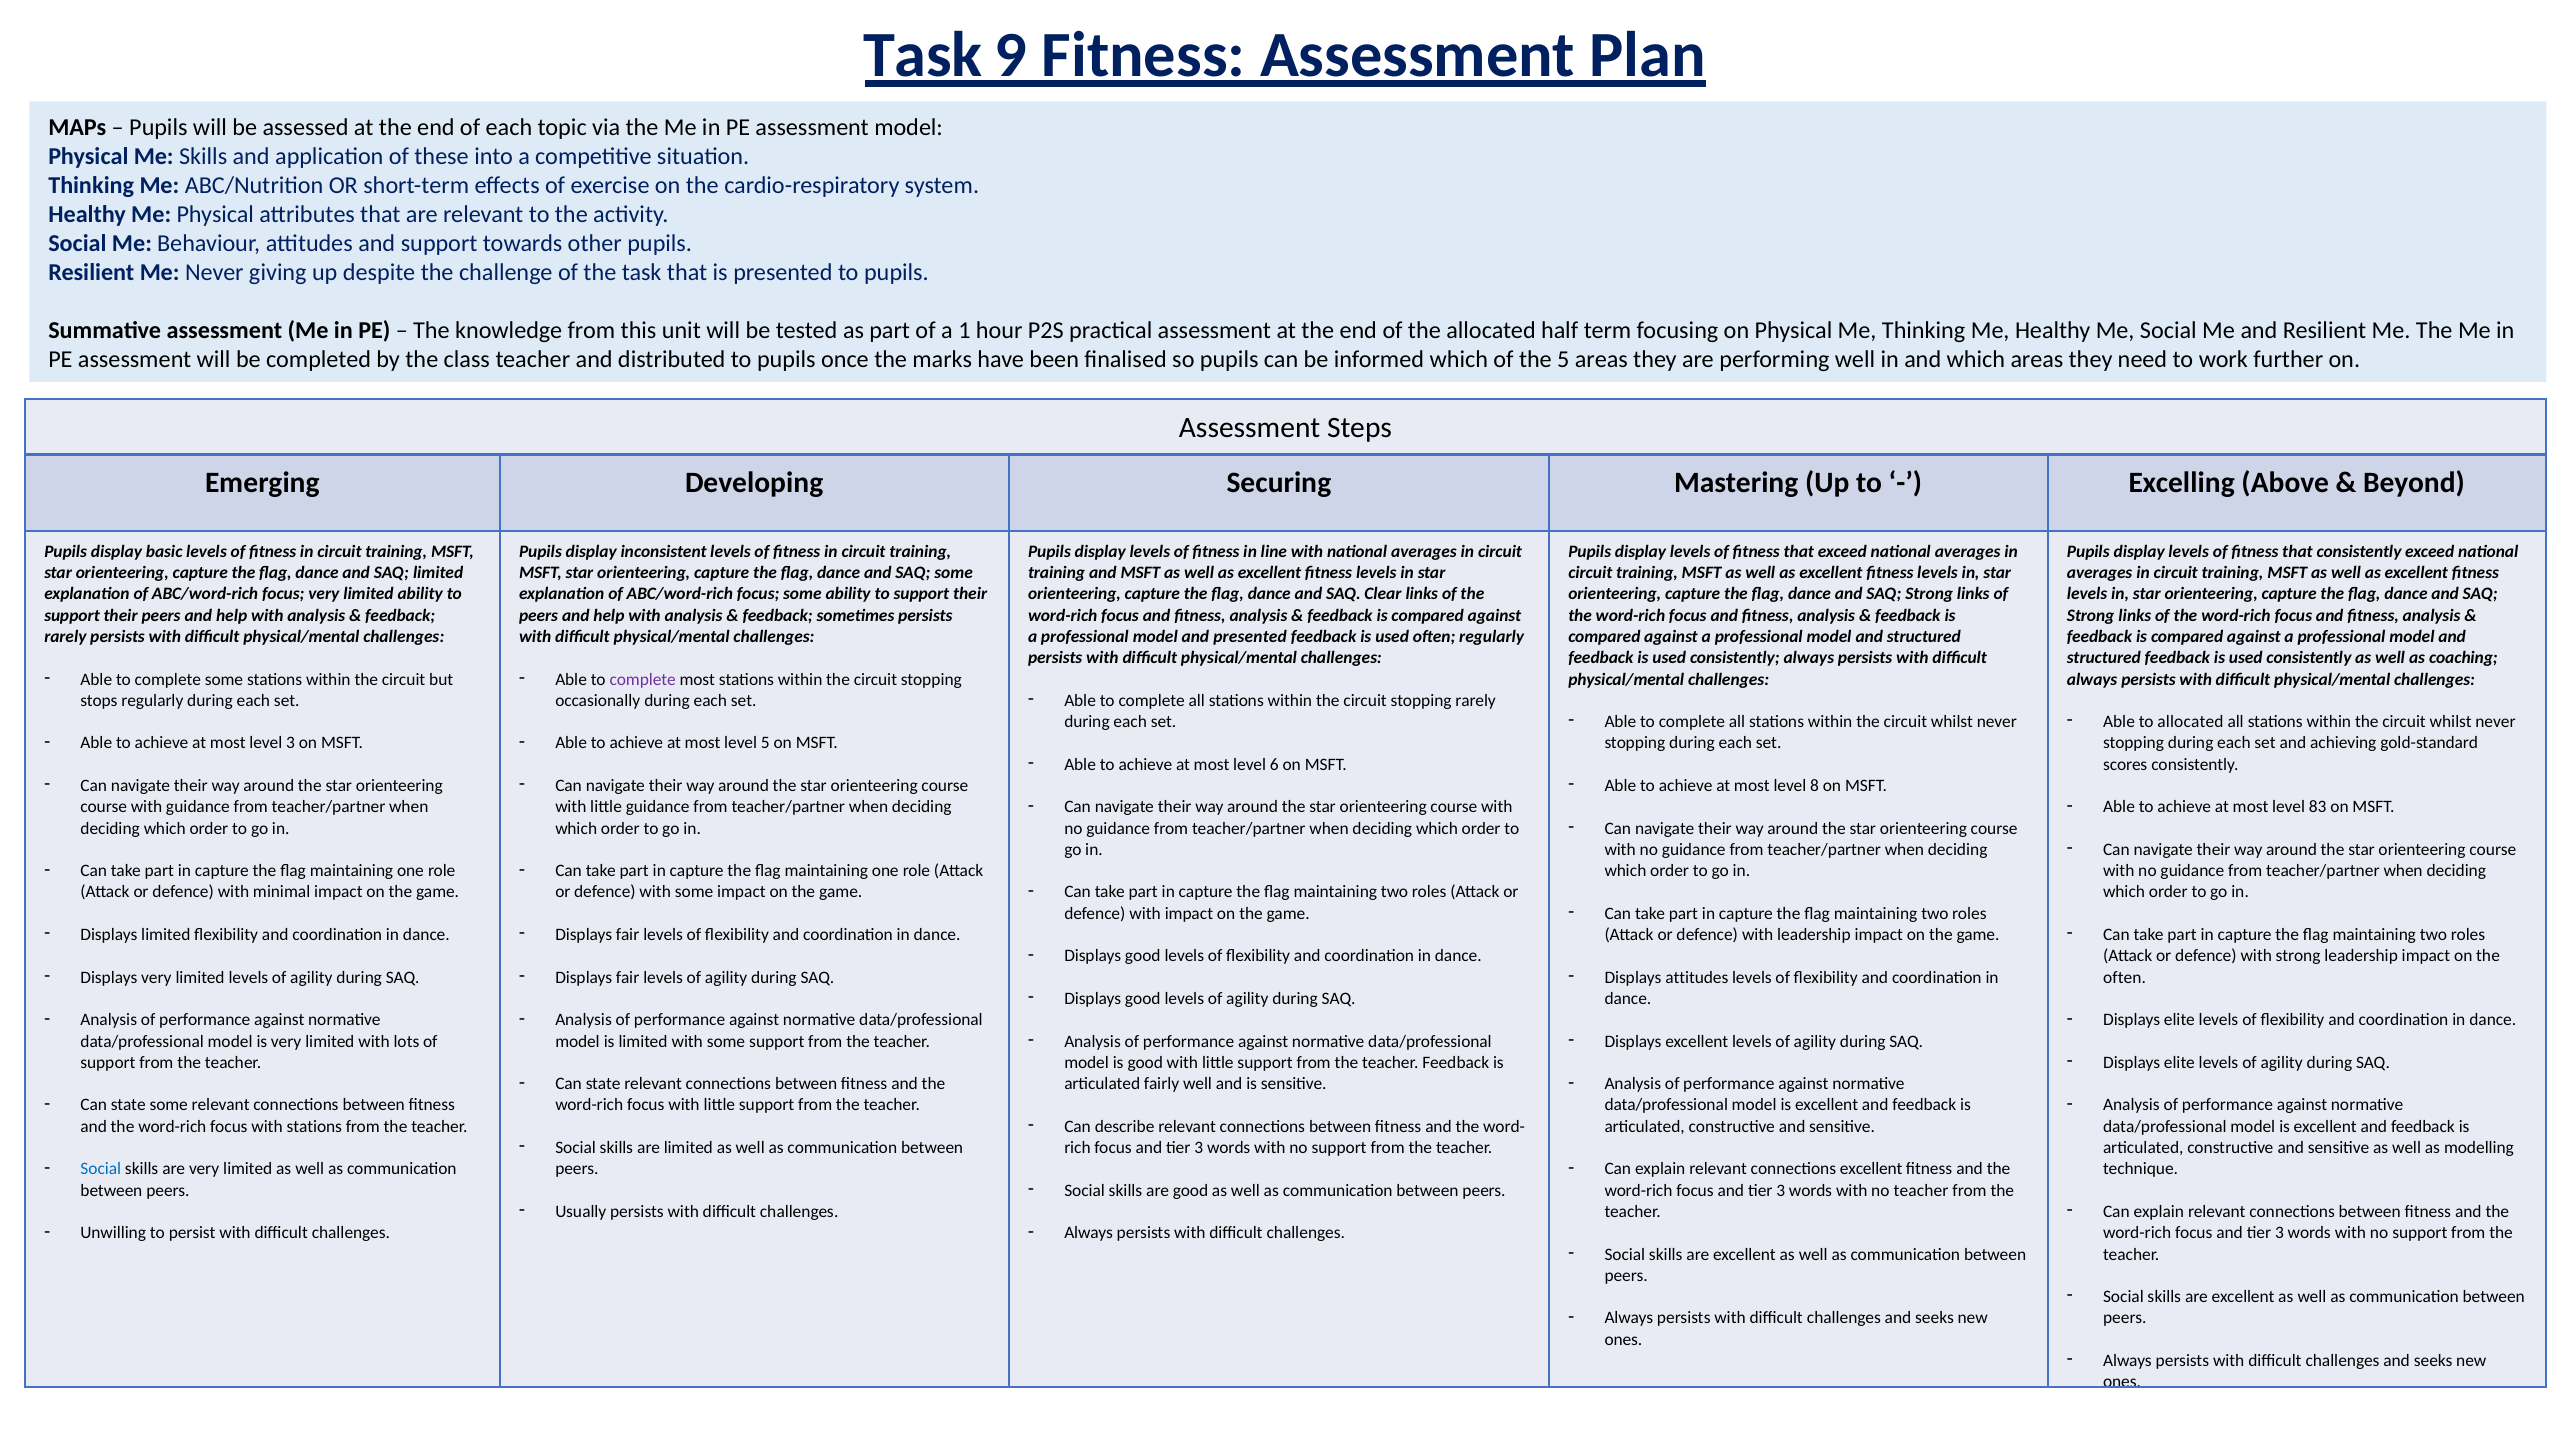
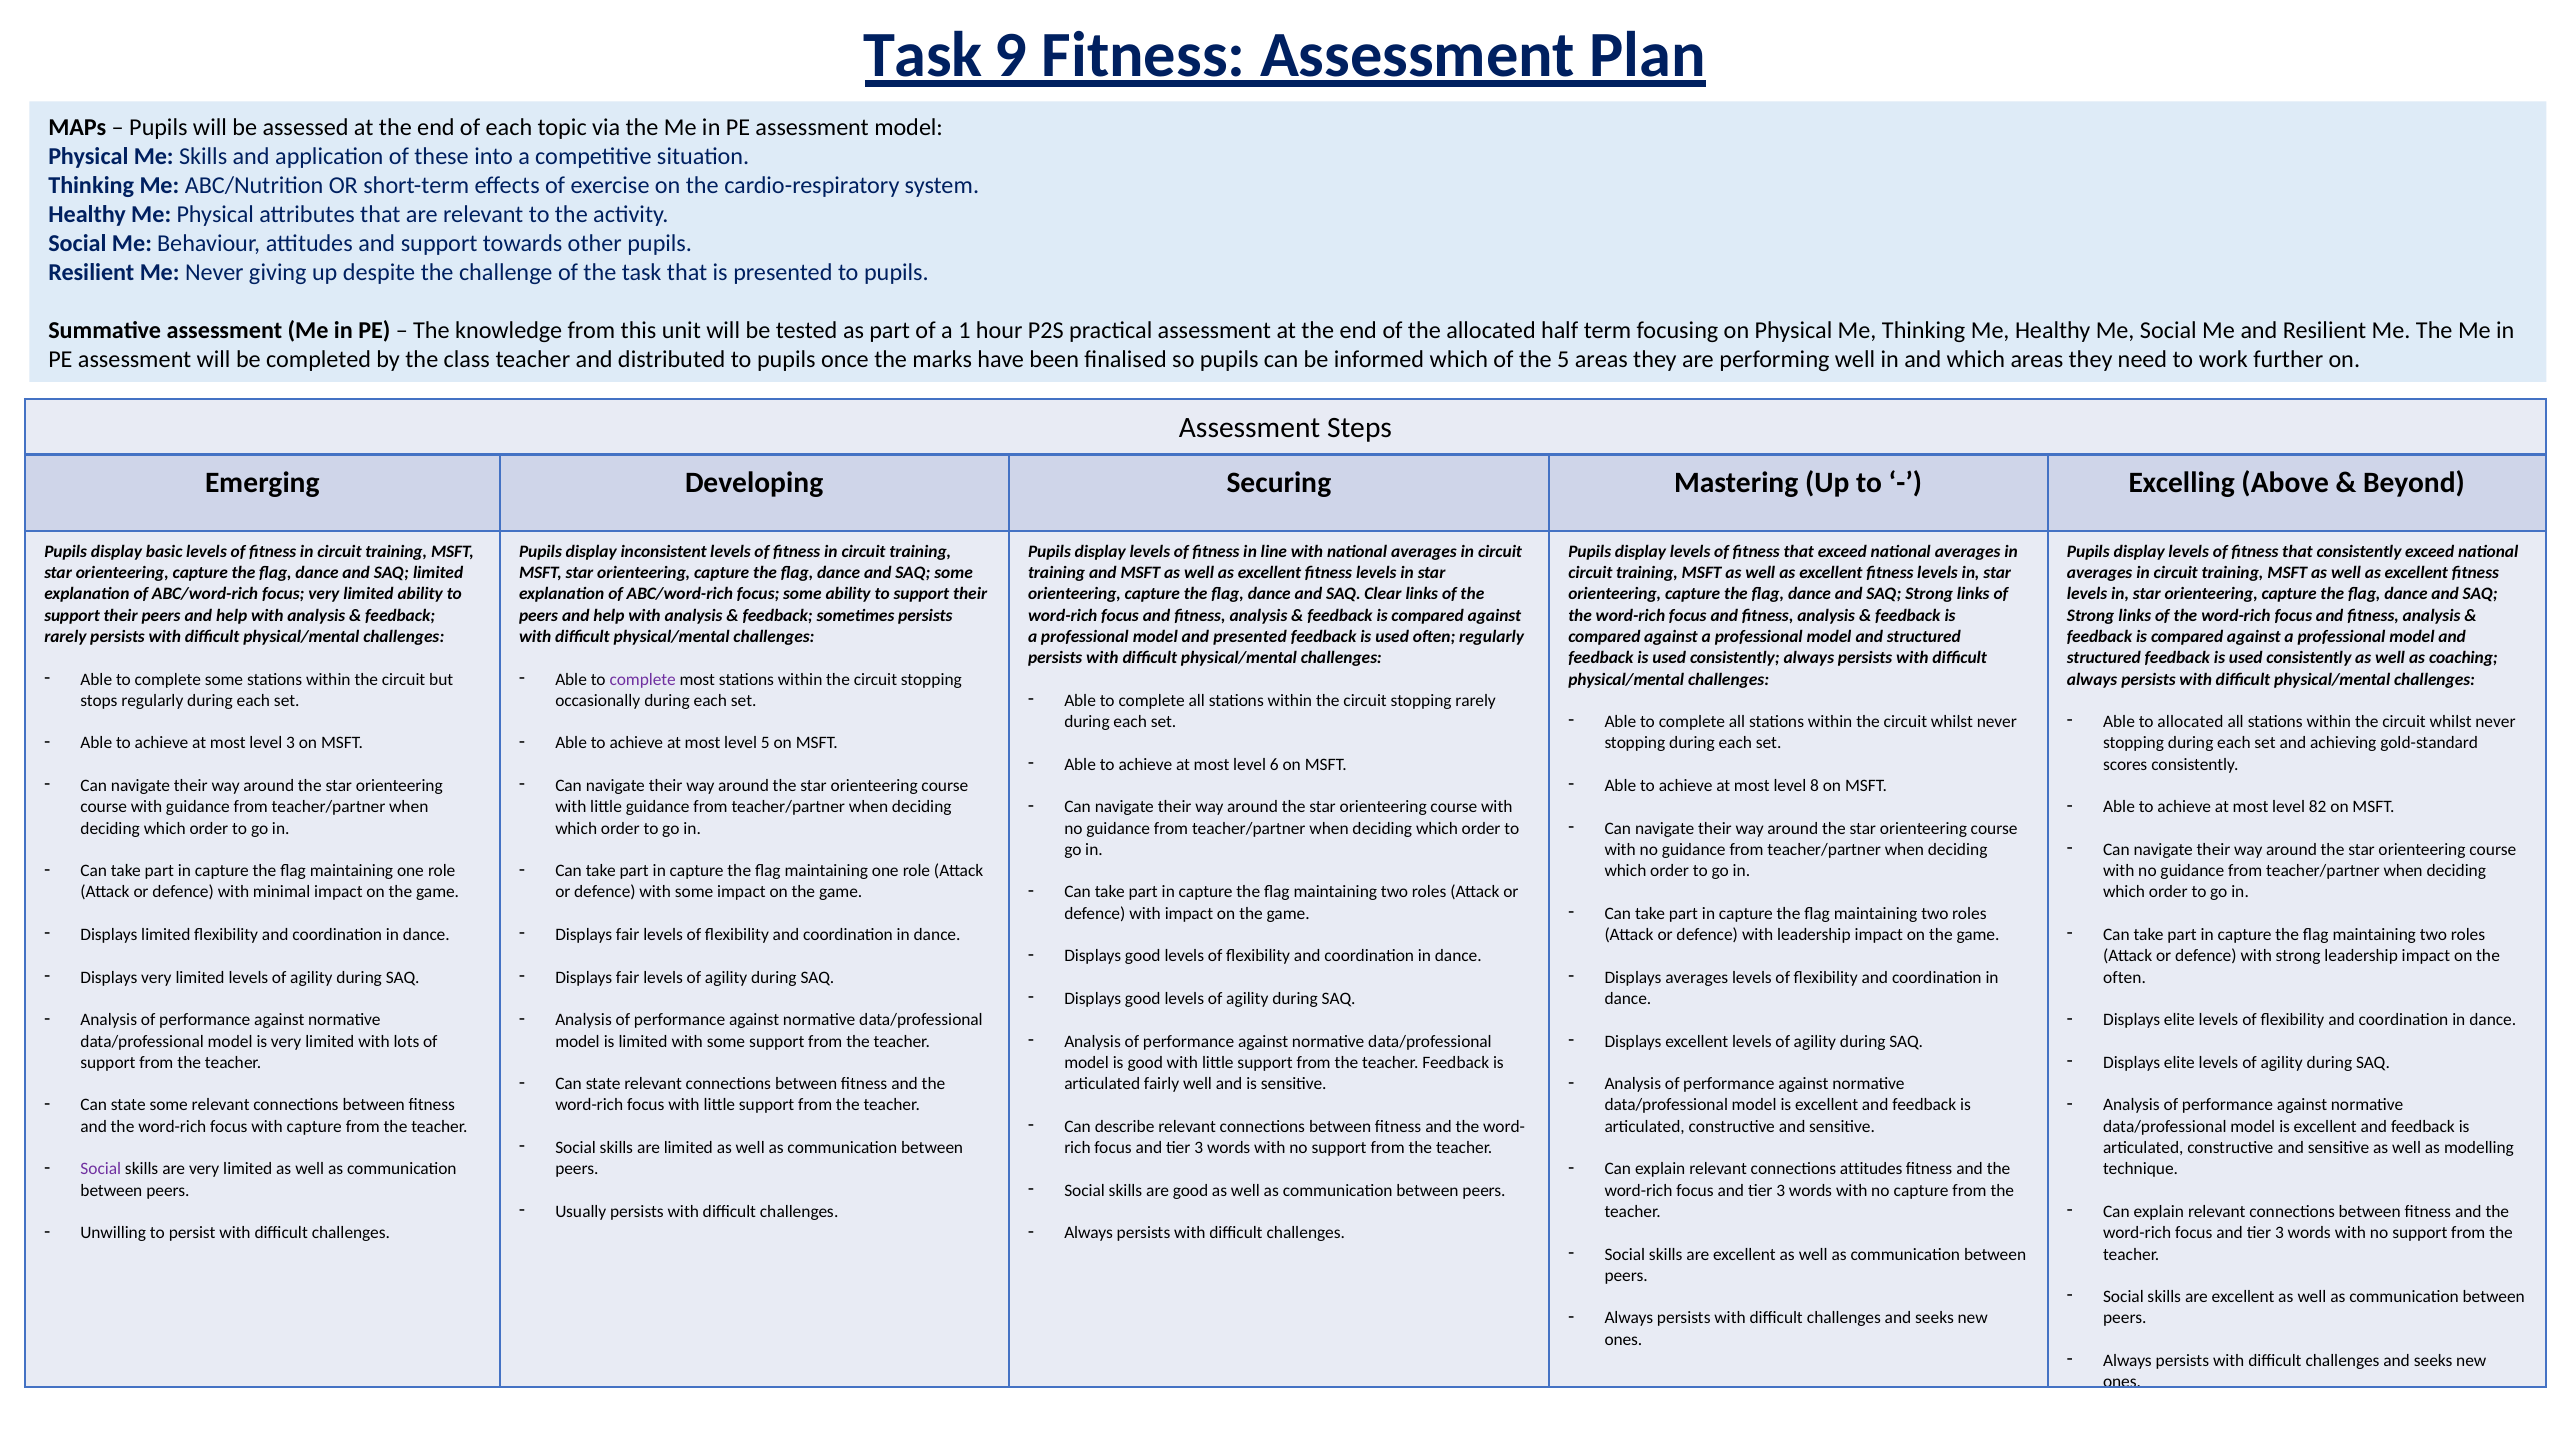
83: 83 -> 82 (2318, 807)
Displays attitudes: attitudes -> averages (1697, 977)
with stations: stations -> capture (314, 1127)
Social colour: blue -> purple (101, 1169)
connections excellent: excellent -> attitudes (1871, 1169)
no teacher: teacher -> capture (1921, 1190)
